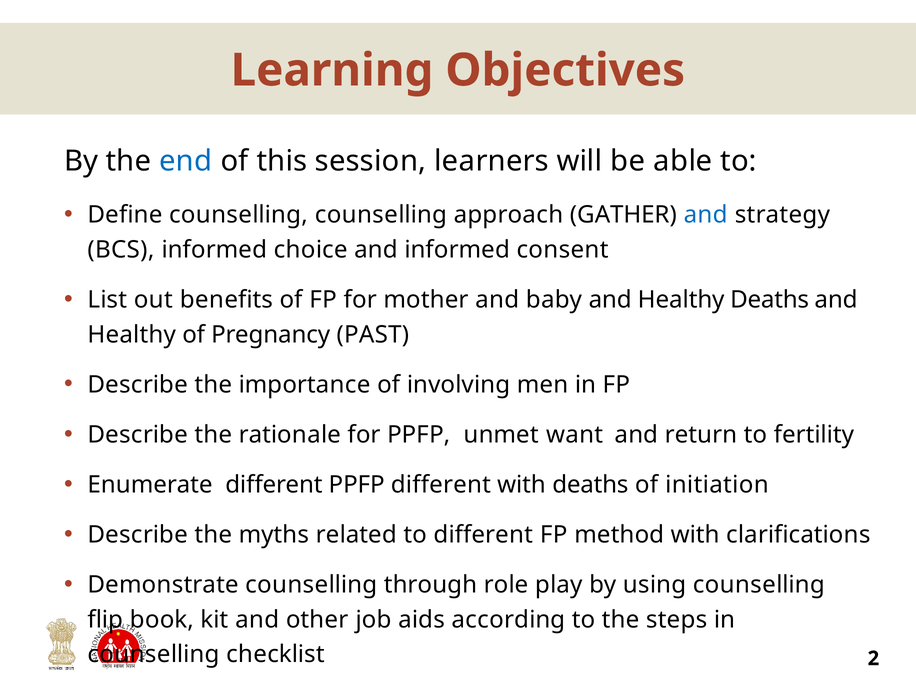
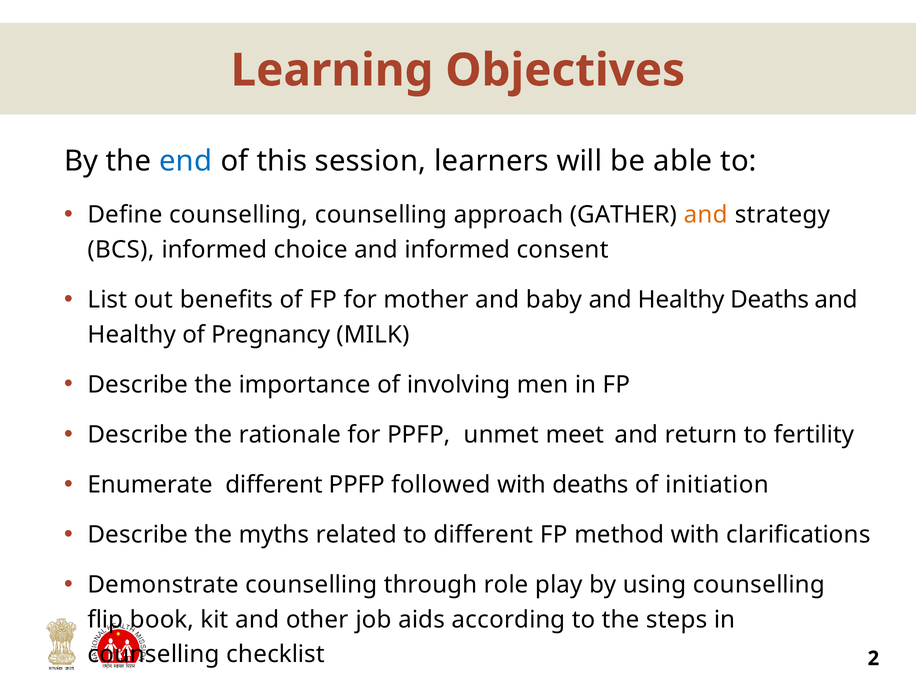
and colour: blue -> orange (706, 215)
PAST: PAST -> MILK (373, 335)
want: want -> meet (575, 435)
PPFP different: different -> followed (441, 485)
